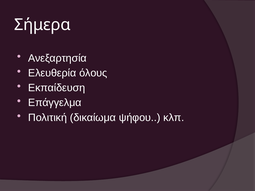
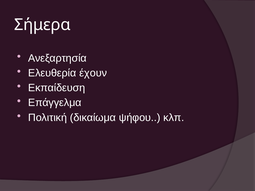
όλους: όλους -> έχουν (93, 73)
